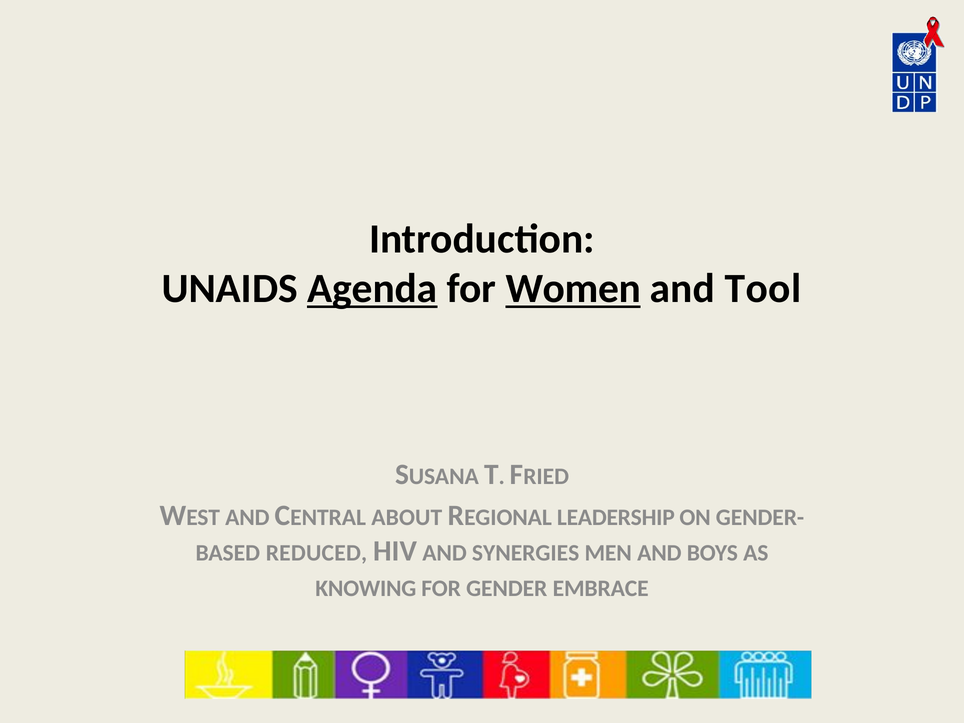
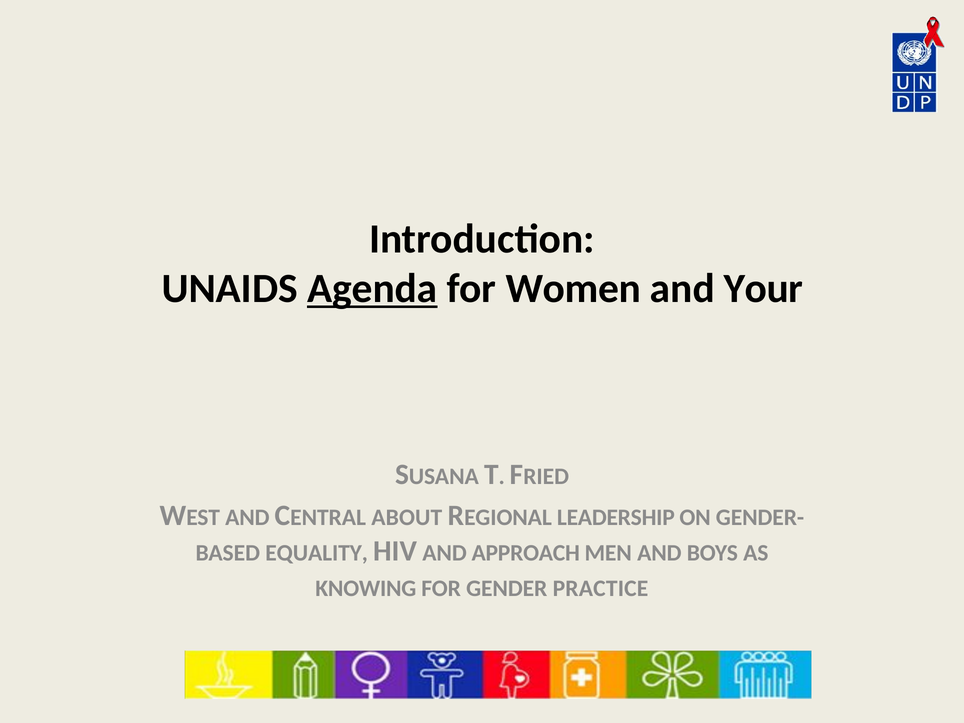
Women underline: present -> none (573, 289)
Tool: Tool -> Your (763, 289)
REDUCED: REDUCED -> EQUALITY (317, 553)
SYNERGIES: SYNERGIES -> APPROACH (526, 553)
EMBRACE: EMBRACE -> PRACTICE (600, 588)
